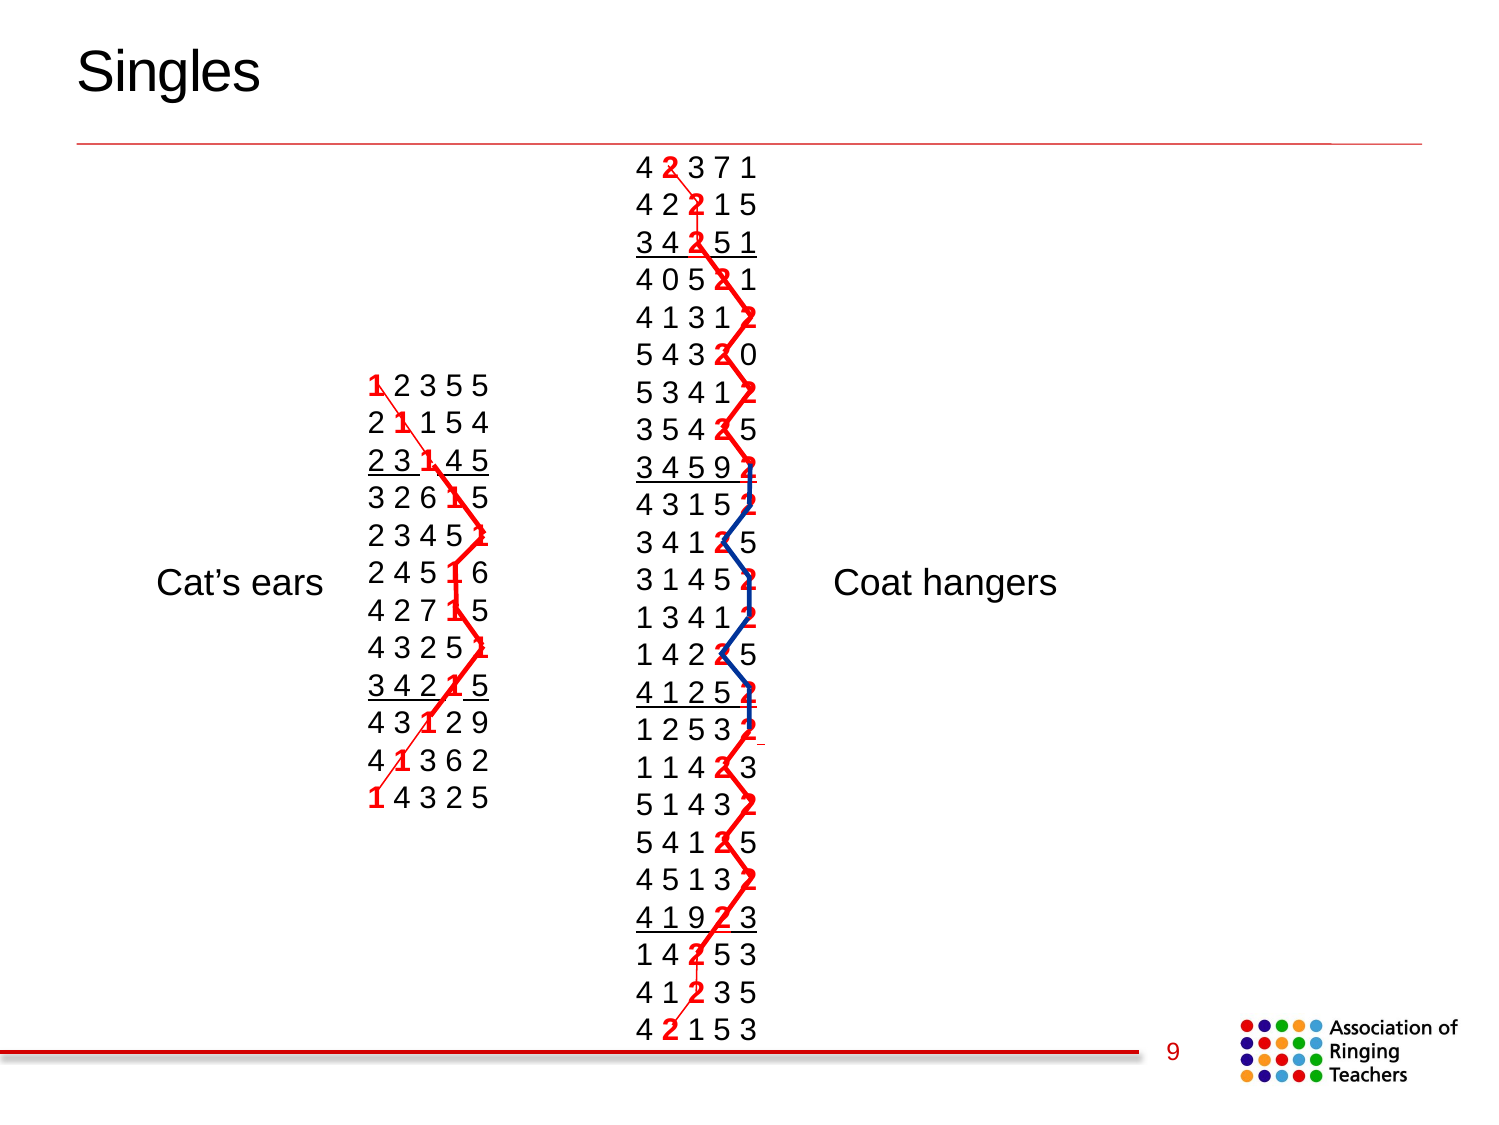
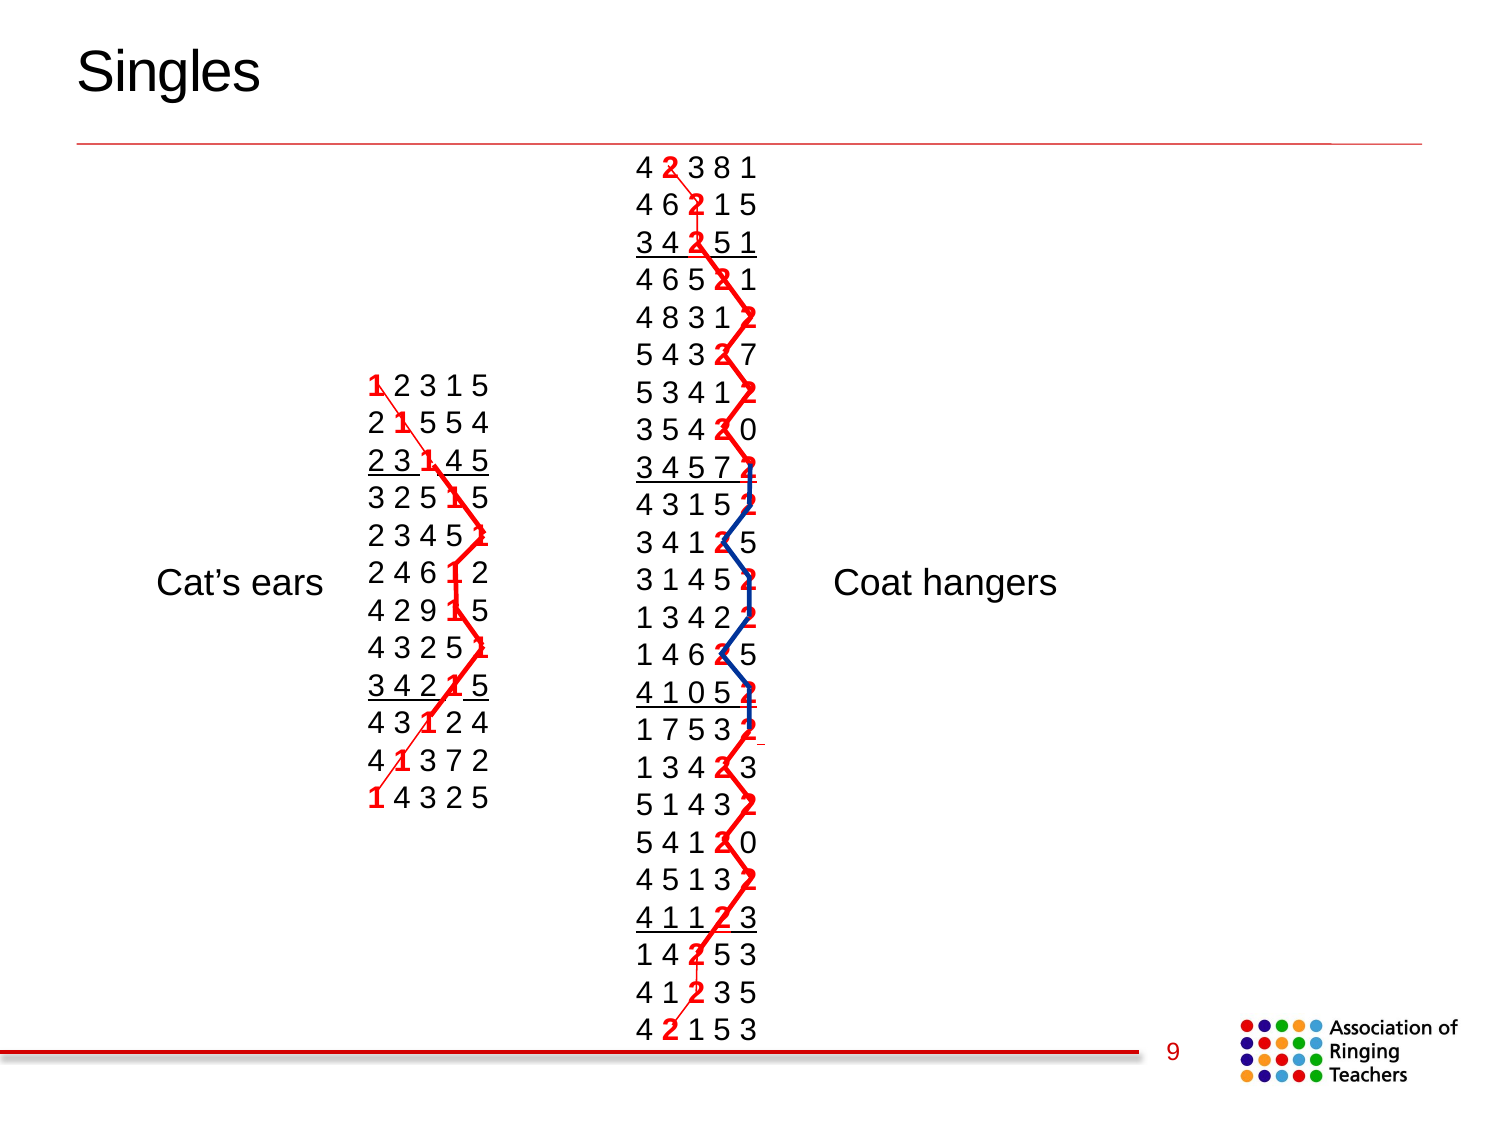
3 7: 7 -> 8 (722, 168)
2: 2 -> 6 (670, 205)
0: 0 -> 6 (670, 280)
1: 1 -> 8 (670, 318)
2 0: 0 -> 7 (748, 355)
5: 5 -> 1 (454, 386)
1: 1 -> 5 (428, 423)
5 4 2 5: 5 -> 0 (748, 430)
5 9: 9 -> 7 (722, 468)
6: 6 -> 5 (428, 498)
2 4 5: 5 -> 6 (428, 573)
6: 6 -> 2 (480, 573)
2 7: 7 -> 9 (428, 611)
1: 1 -> 2 (722, 618)
2: 2 -> 6 (696, 655)
2: 2 -> 0 (696, 693)
3 1 2 9: 9 -> 4 (480, 723)
2: 2 -> 7 (670, 730)
3 6: 6 -> 7 (454, 761)
1: 1 -> 3 (670, 768)
5: 5 -> 0 (748, 842)
1 9: 9 -> 1 (696, 917)
